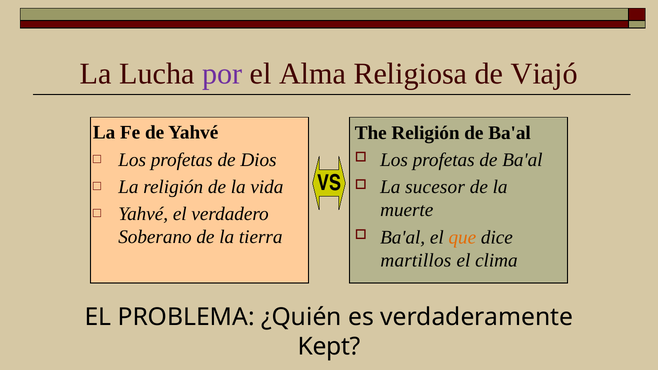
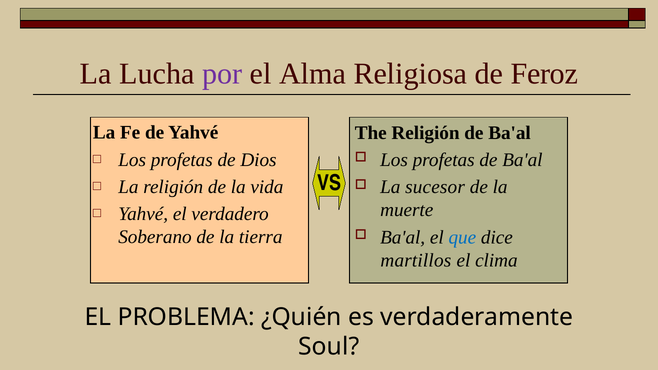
Viajó: Viajó -> Feroz (544, 74)
que colour: orange -> blue (462, 237)
Kept: Kept -> Soul (329, 347)
